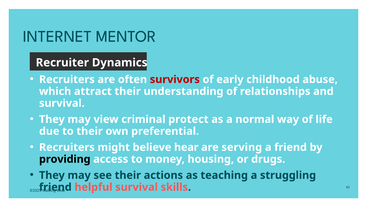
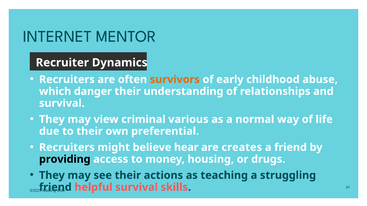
survivors colour: red -> orange (175, 80)
attract: attract -> danger (93, 92)
protect: protect -> various (188, 120)
serving: serving -> creates (242, 148)
